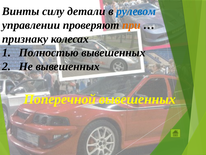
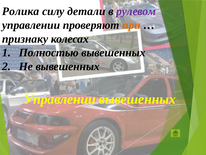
Винты: Винты -> Ролика (21, 11)
рулевом colour: blue -> purple (136, 11)
Поперечной: Поперечной -> Управлении (60, 99)
